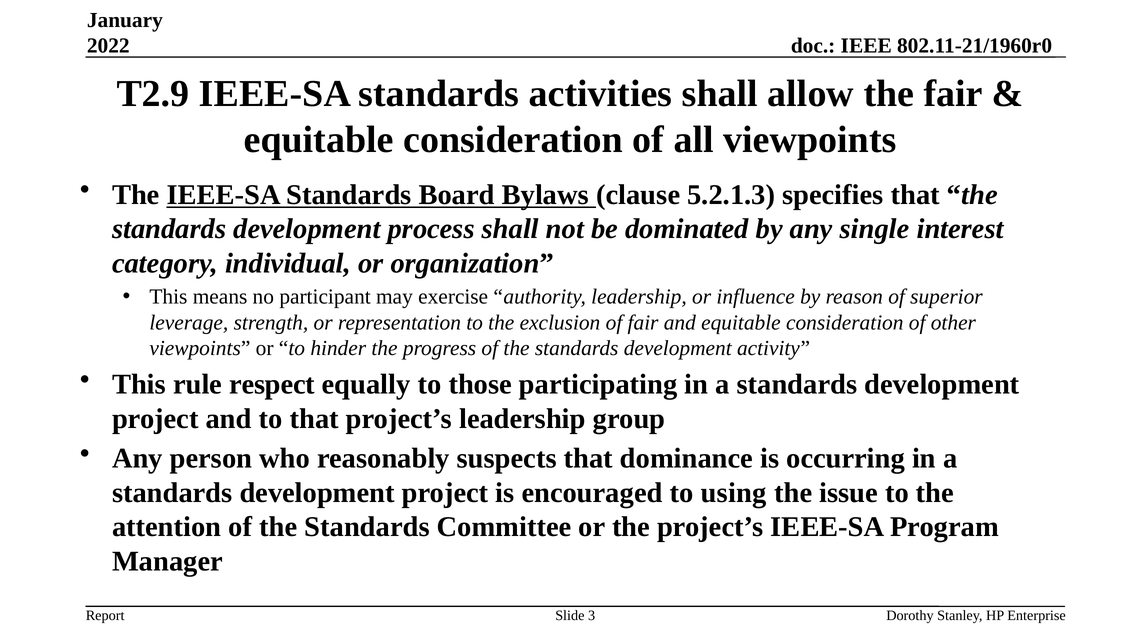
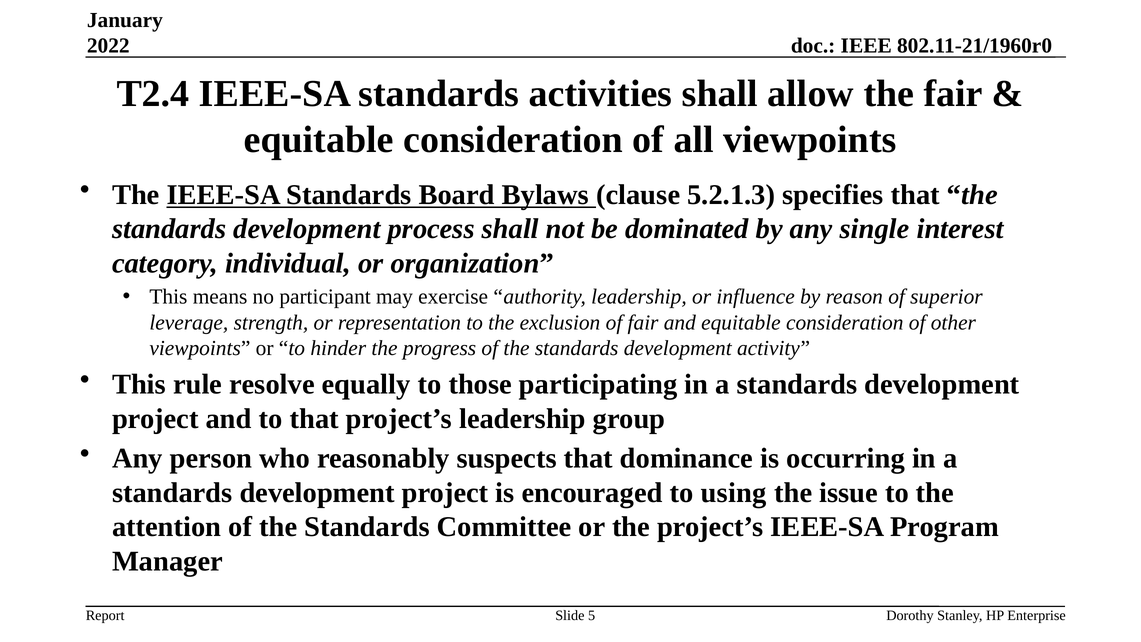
T2.9: T2.9 -> T2.4 (153, 94)
respect: respect -> resolve (272, 384)
3: 3 -> 5 (592, 616)
